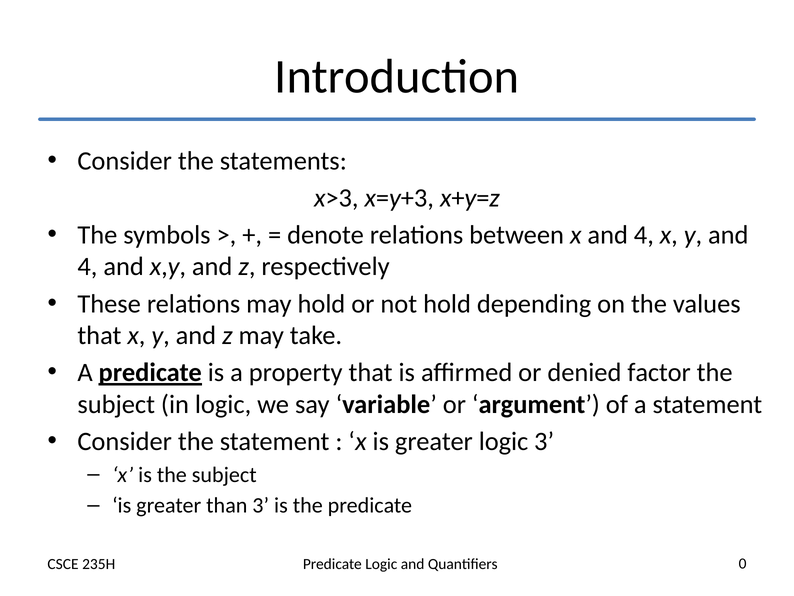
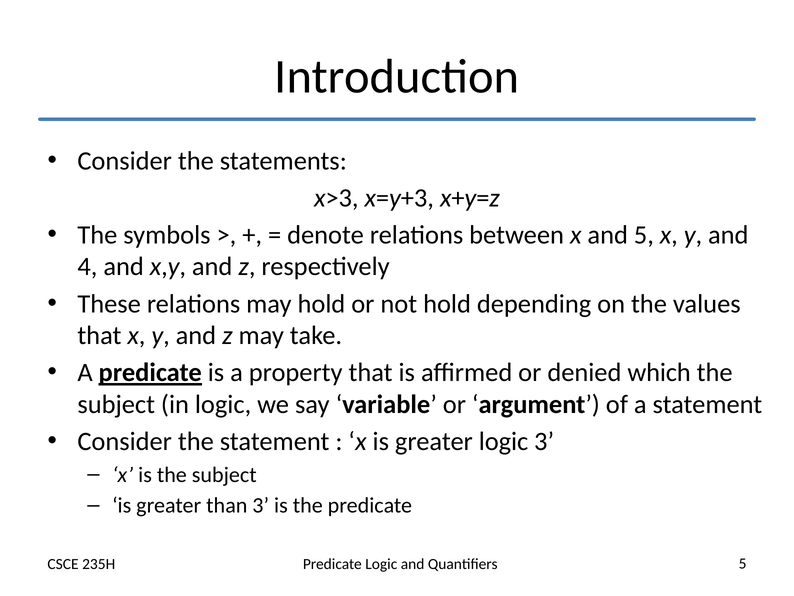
x and 4: 4 -> 5 (644, 235)
factor: factor -> which (659, 372)
0: 0 -> 5 (743, 563)
